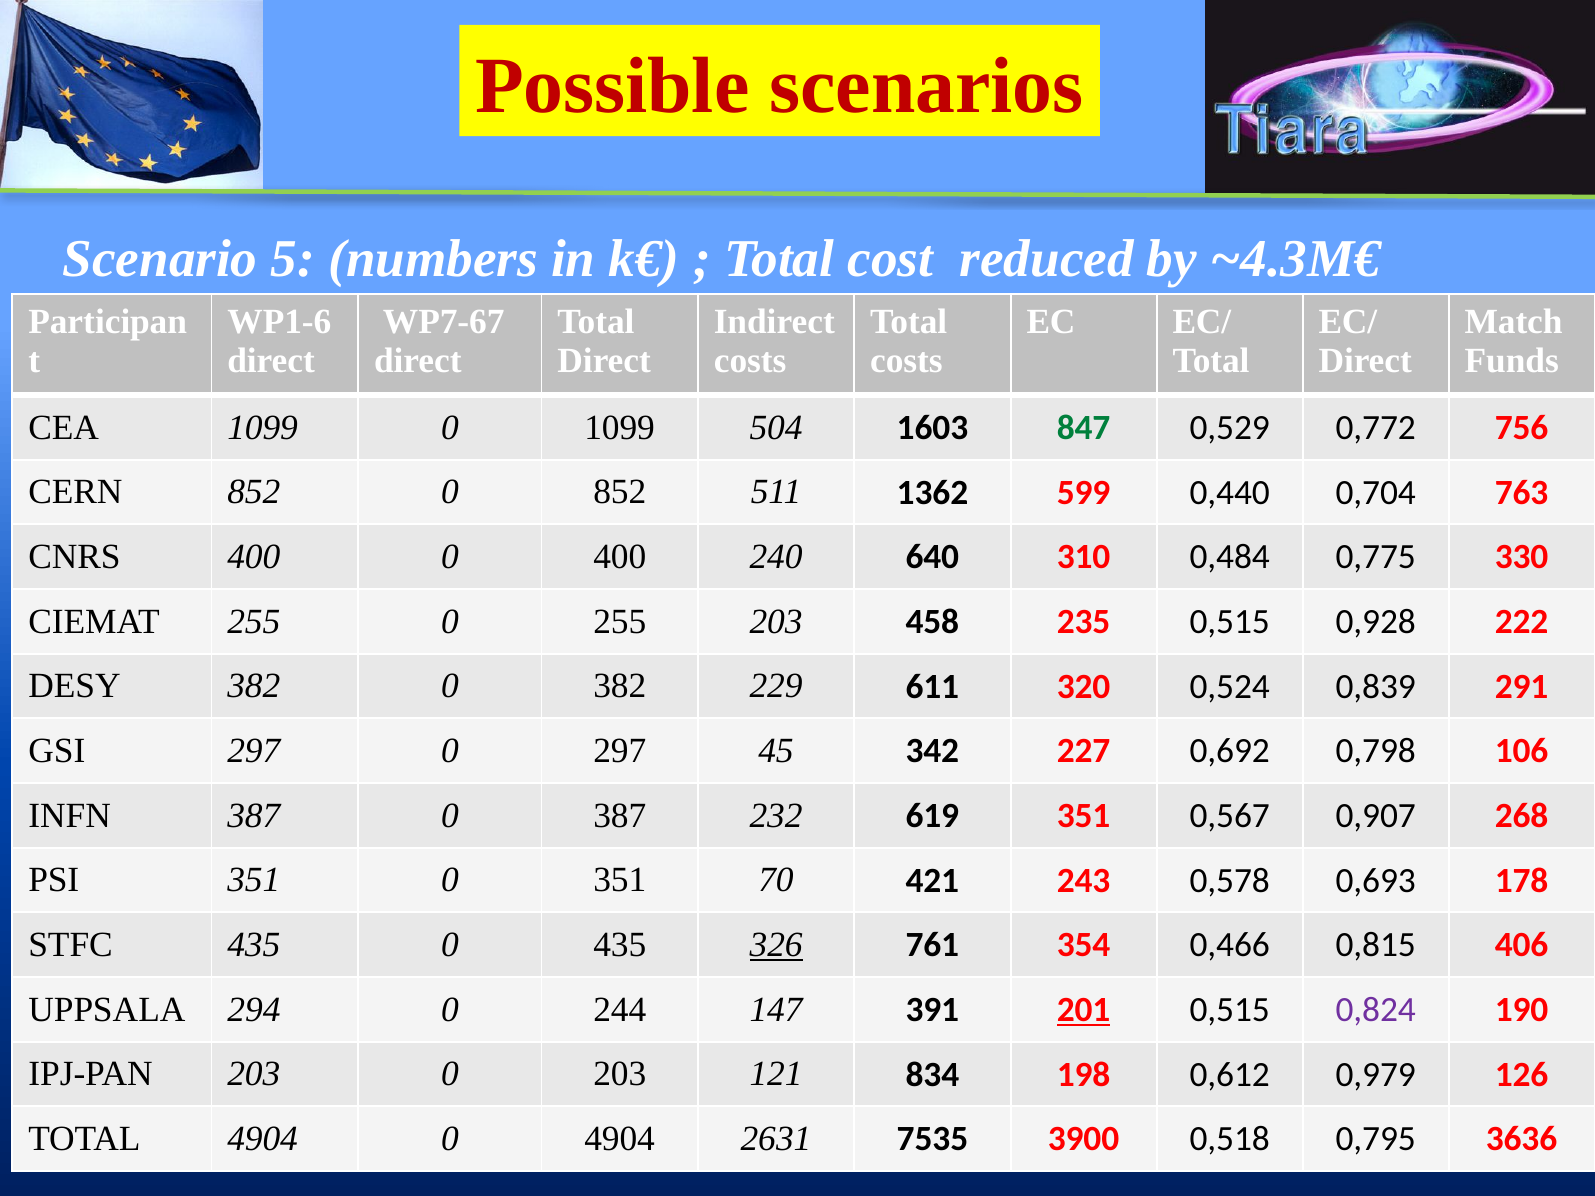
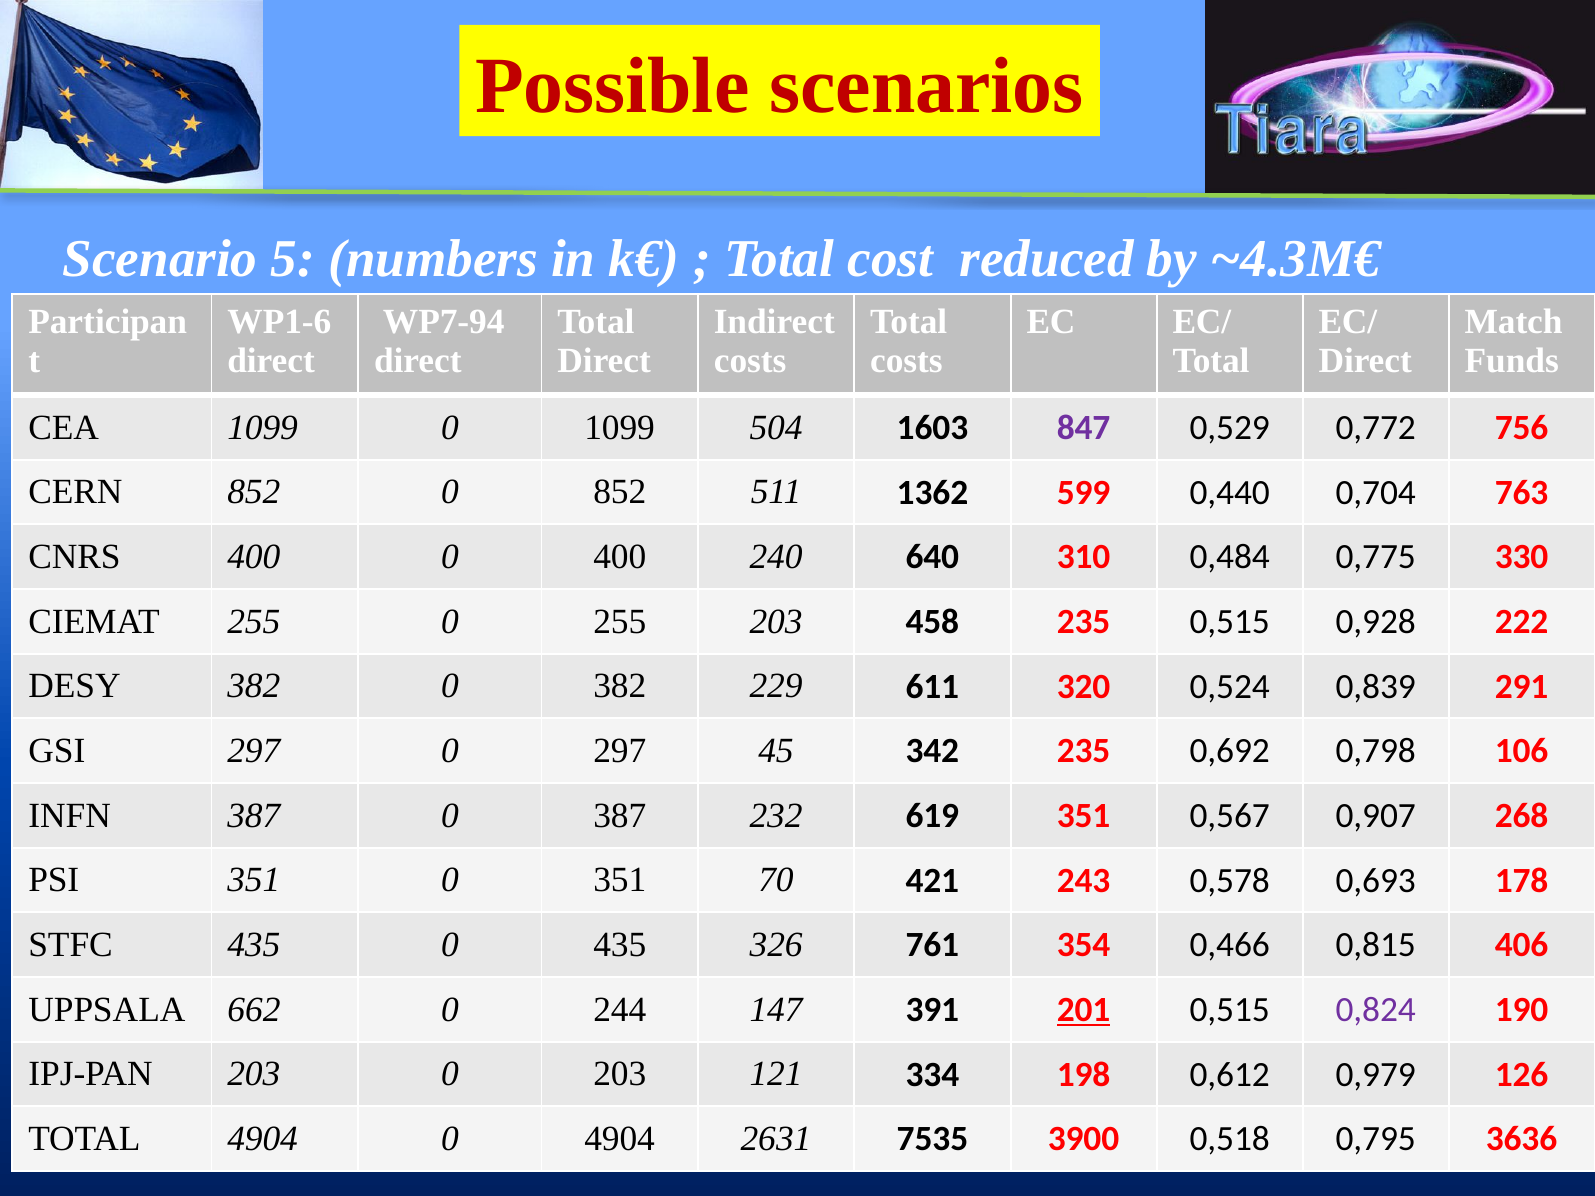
WP7-67: WP7-67 -> WP7-94 (444, 322)
847 colour: green -> purple (1084, 428)
342 227: 227 -> 235 (1084, 751)
326 underline: present -> none (776, 945)
294: 294 -> 662 (254, 1010)
834: 834 -> 334 (932, 1075)
